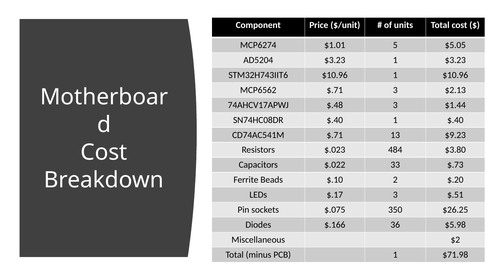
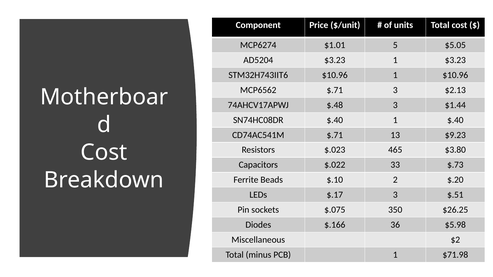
484: 484 -> 465 (395, 150)
